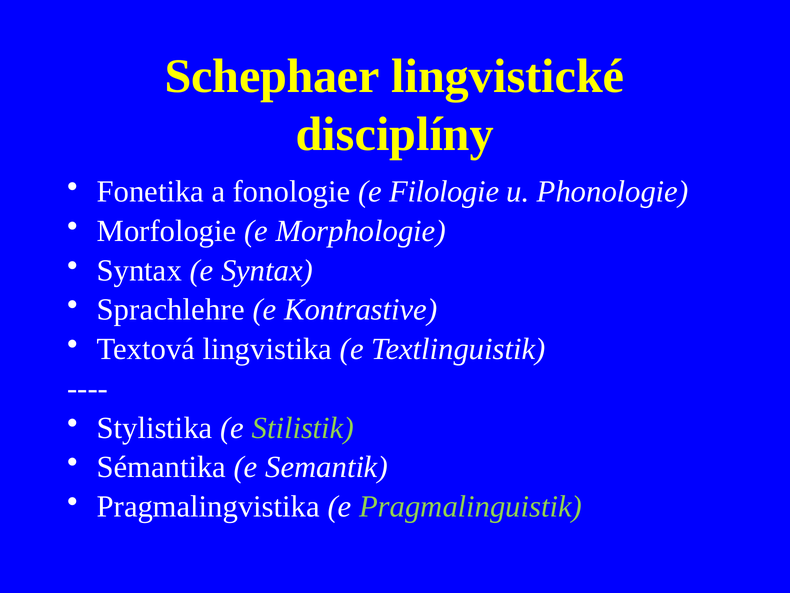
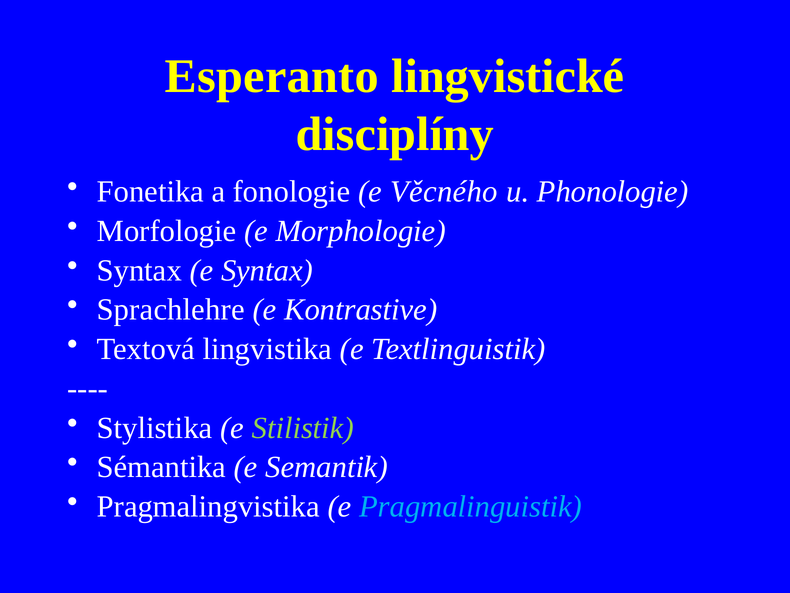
Schephaer: Schephaer -> Esperanto (272, 76)
Filologie: Filologie -> Věcného (444, 192)
Pragmalinguistik colour: light green -> light blue (471, 506)
